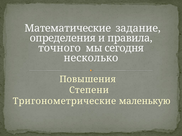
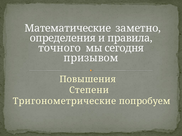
задание: задание -> заметно (138, 28)
несколько: несколько -> призывом (91, 58)
маленькую: маленькую -> попробуем (145, 101)
